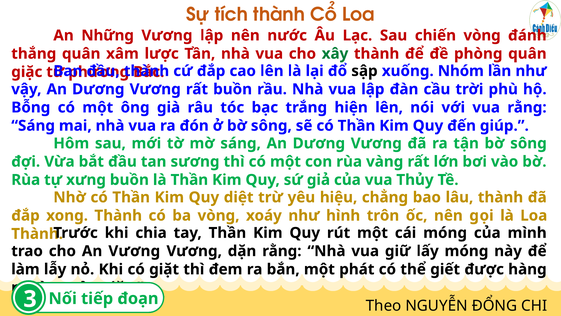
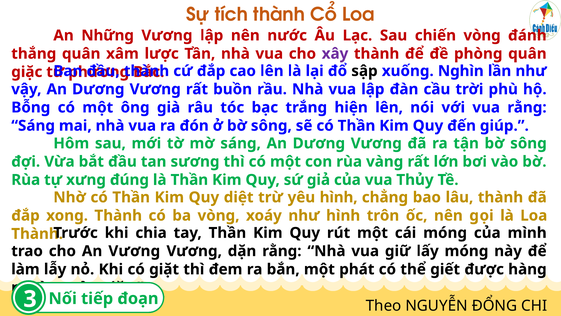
xây colour: green -> purple (335, 54)
xuống Nhóm: Nhóm -> Nghìn (461, 71)
xưng buồn: buồn -> đúng (129, 180)
yêu hiệu: hiệu -> hình (339, 197)
